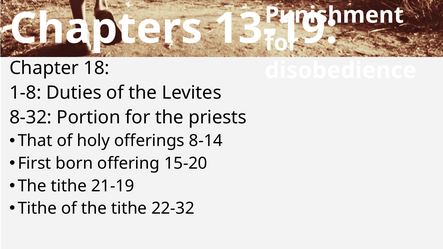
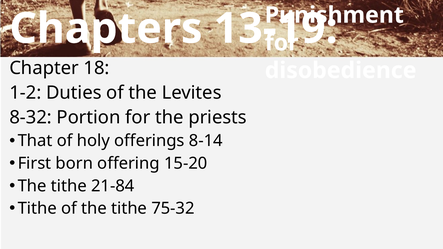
1-8: 1-8 -> 1-2 (25, 93)
21-19: 21-19 -> 21-84 (113, 186)
22-32: 22-32 -> 75-32 (173, 209)
